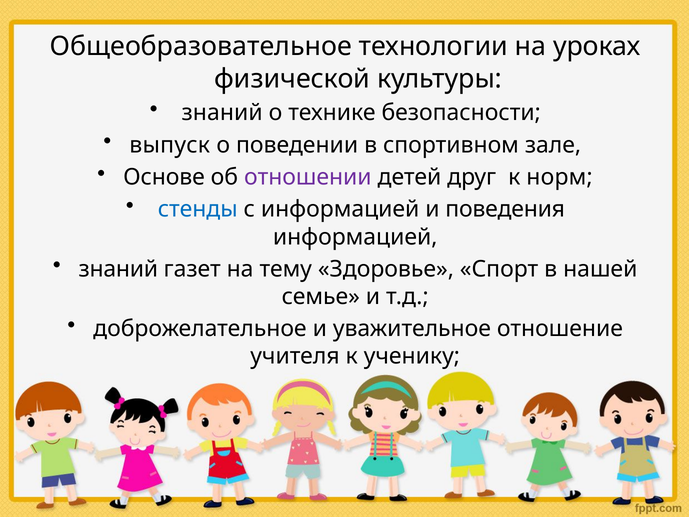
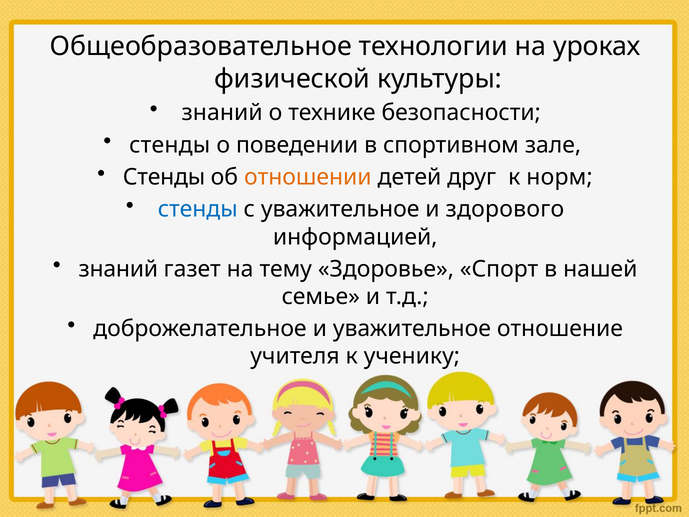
выпуск: выпуск -> стенды (170, 145)
Основе: Основе -> Стенды (164, 177)
отношении colour: purple -> orange (308, 177)
с информацией: информацией -> уважительное (340, 209)
поведения: поведения -> здорового (505, 209)
